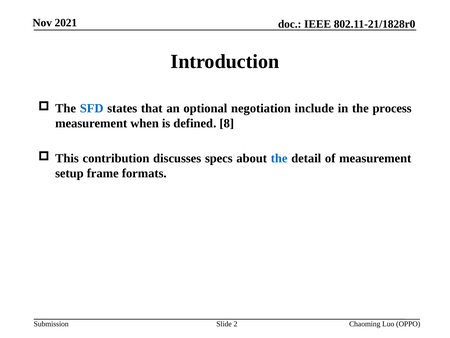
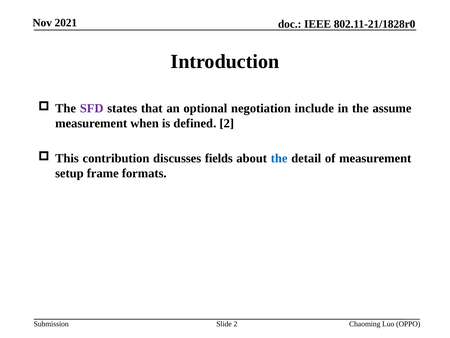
SFD colour: blue -> purple (92, 108)
process: process -> assume (392, 108)
defined 8: 8 -> 2 (227, 123)
specs: specs -> fields (219, 158)
